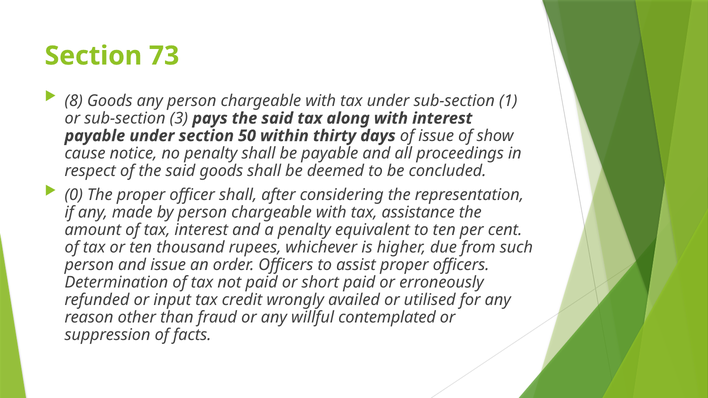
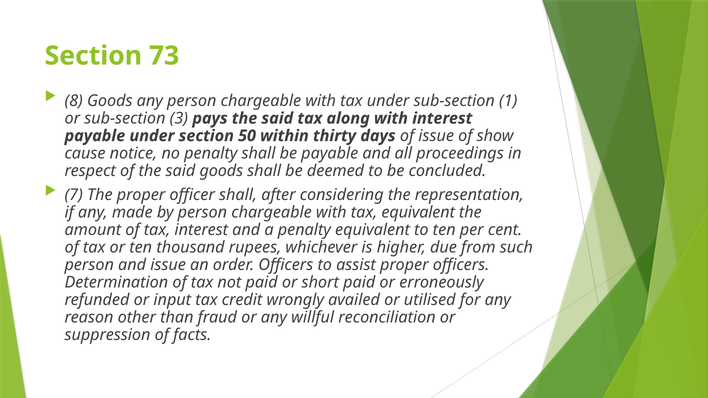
0: 0 -> 7 (74, 195)
tax assistance: assistance -> equivalent (418, 213)
contemplated: contemplated -> reconciliation (387, 318)
